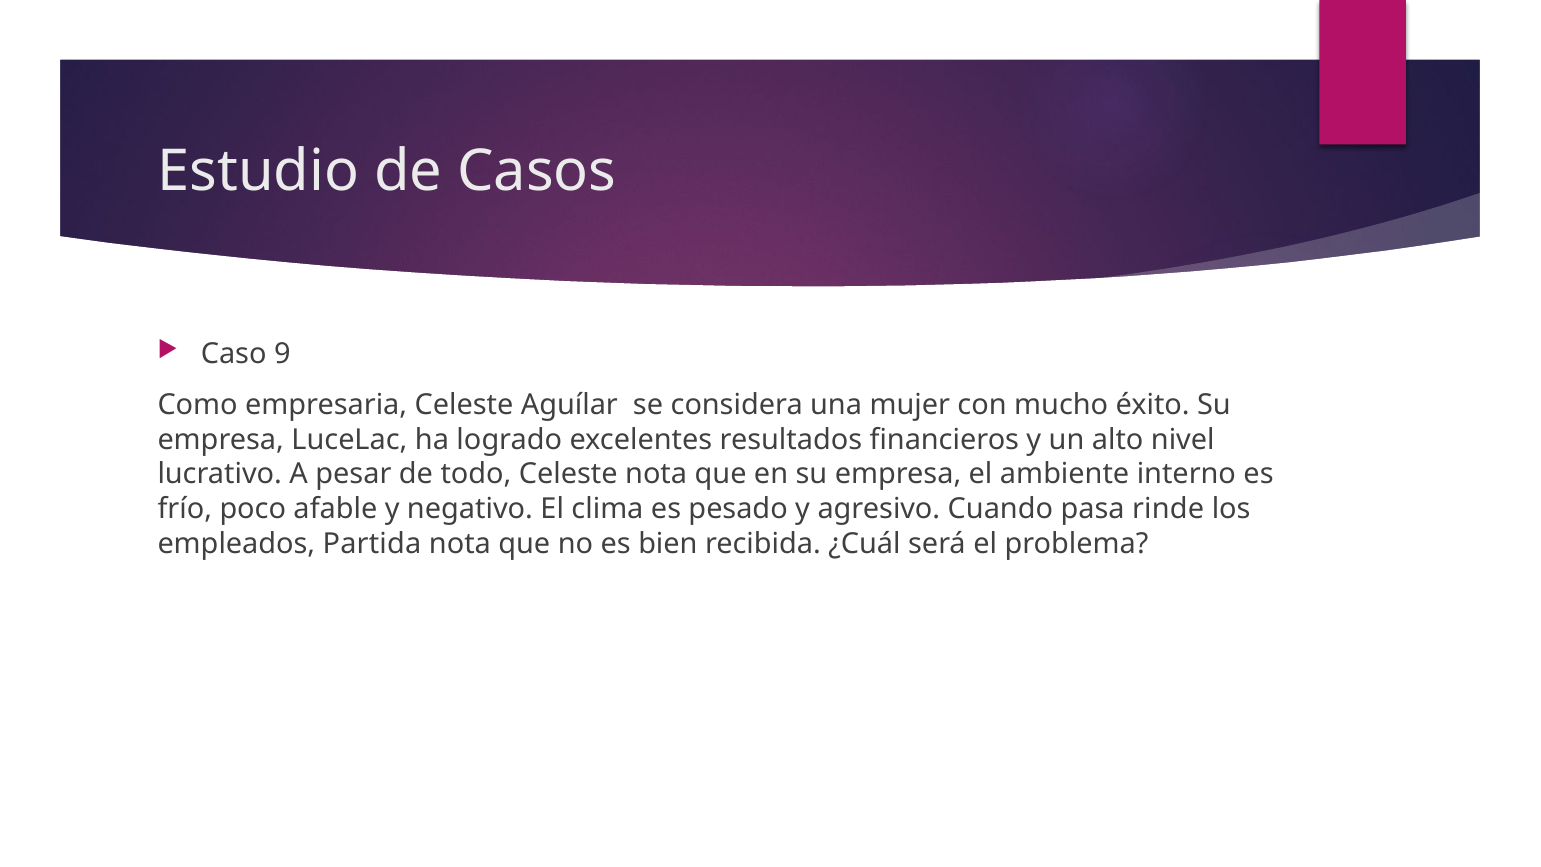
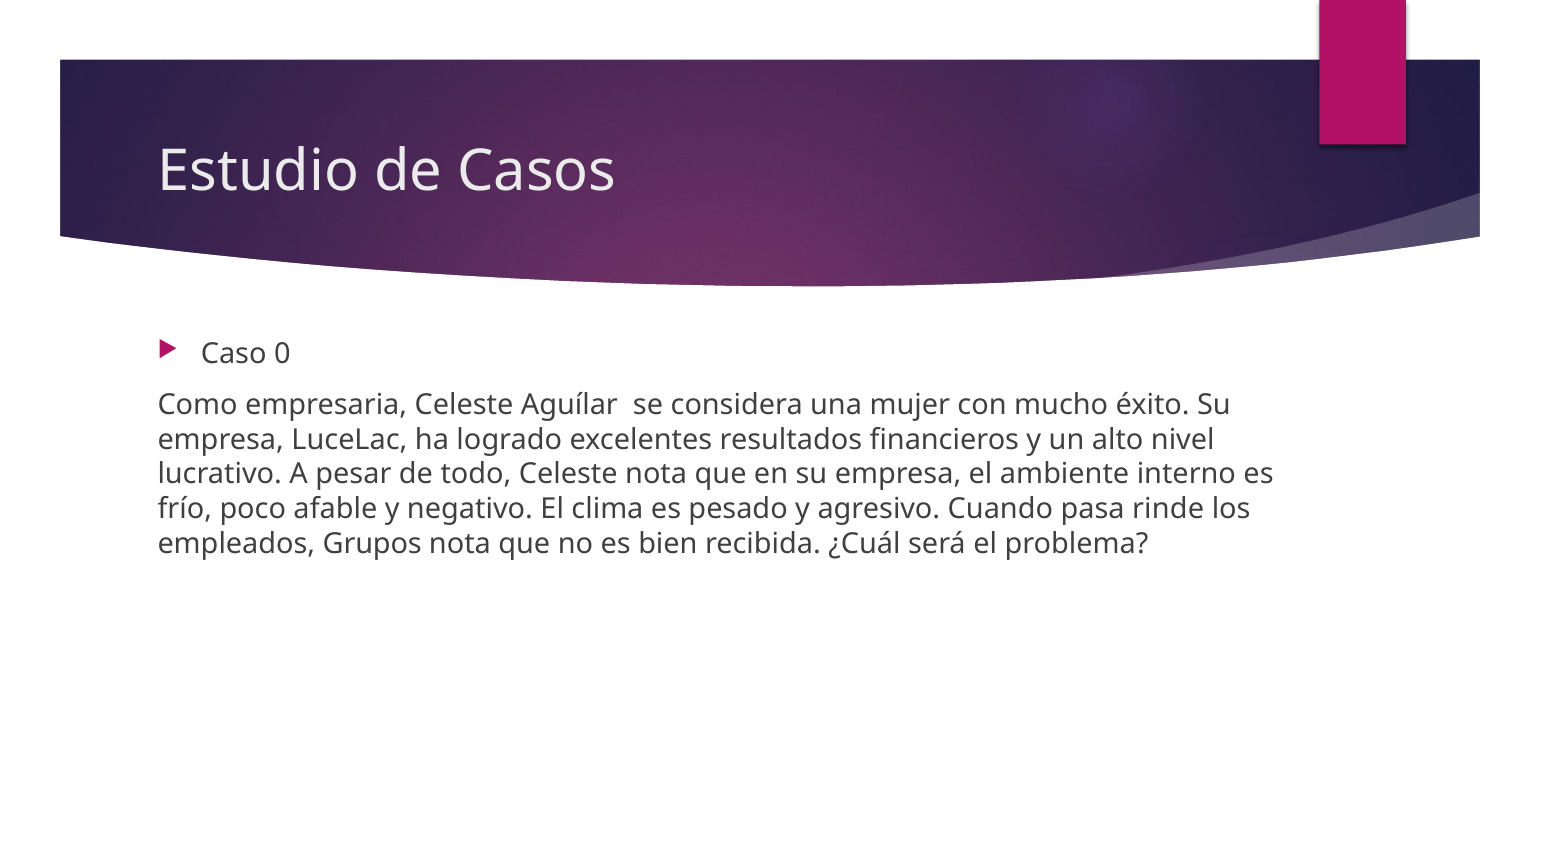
9: 9 -> 0 (282, 354)
Partida: Partida -> Grupos (372, 544)
